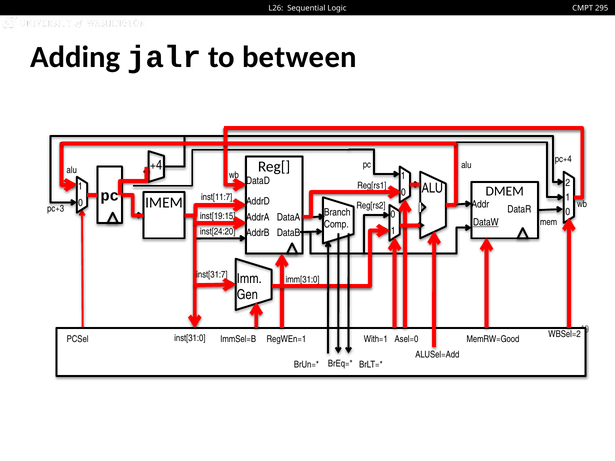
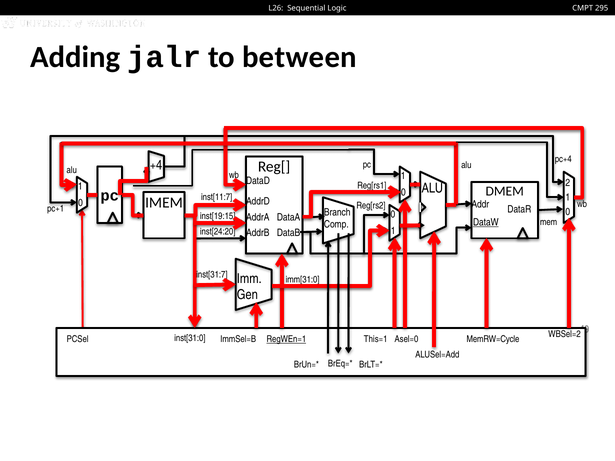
pc+3: pc+3 -> pc+1 (56, 209)
RegWEn=1 underline: none -> present (286, 339)
With=1: With=1 -> This=1 (376, 339)
MemRW=Good: MemRW=Good -> MemRW=Cycle (493, 339)
